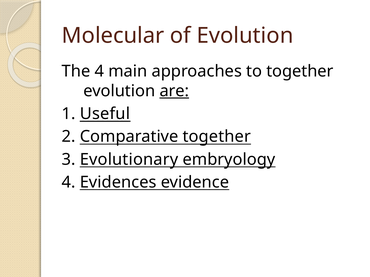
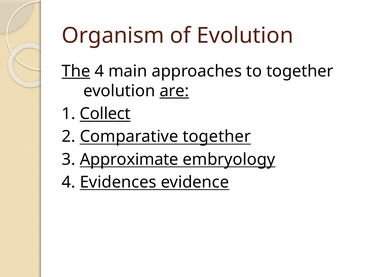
Molecular: Molecular -> Organism (113, 36)
The underline: none -> present (76, 71)
Useful: Useful -> Collect (105, 114)
Evolutionary: Evolutionary -> Approximate (129, 160)
